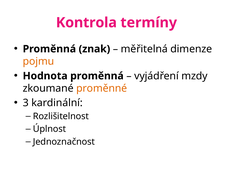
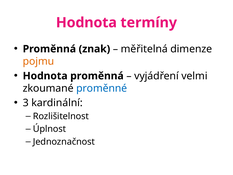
Kontrola: Kontrola -> Hodnota (86, 23)
mzdy: mzdy -> velmi (194, 76)
proměnné colour: orange -> blue (102, 88)
